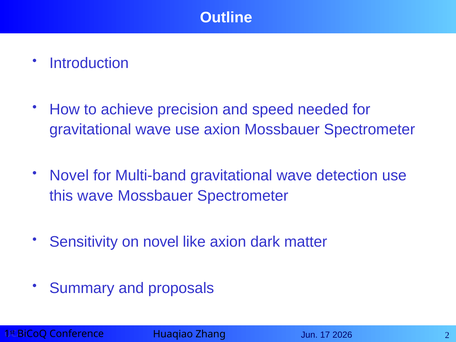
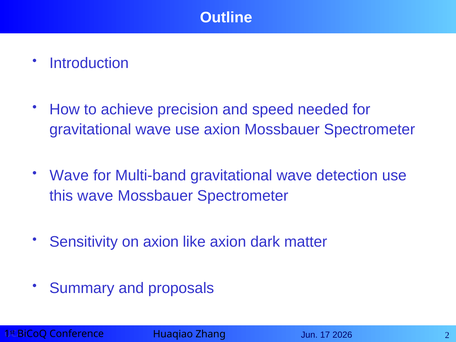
Novel: Novel -> Wave (69, 176)
on novel: novel -> axion (161, 242)
